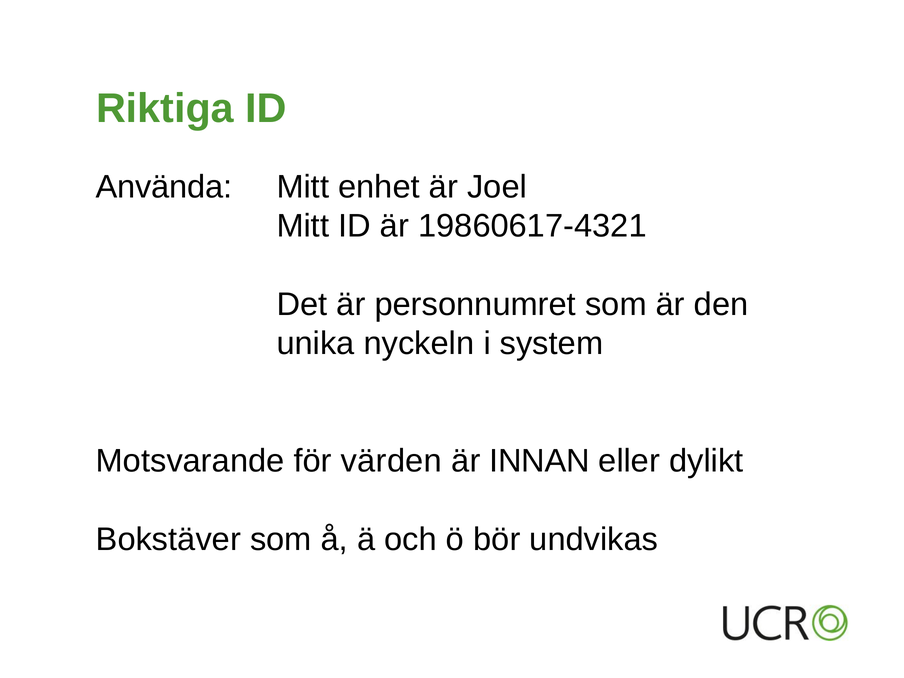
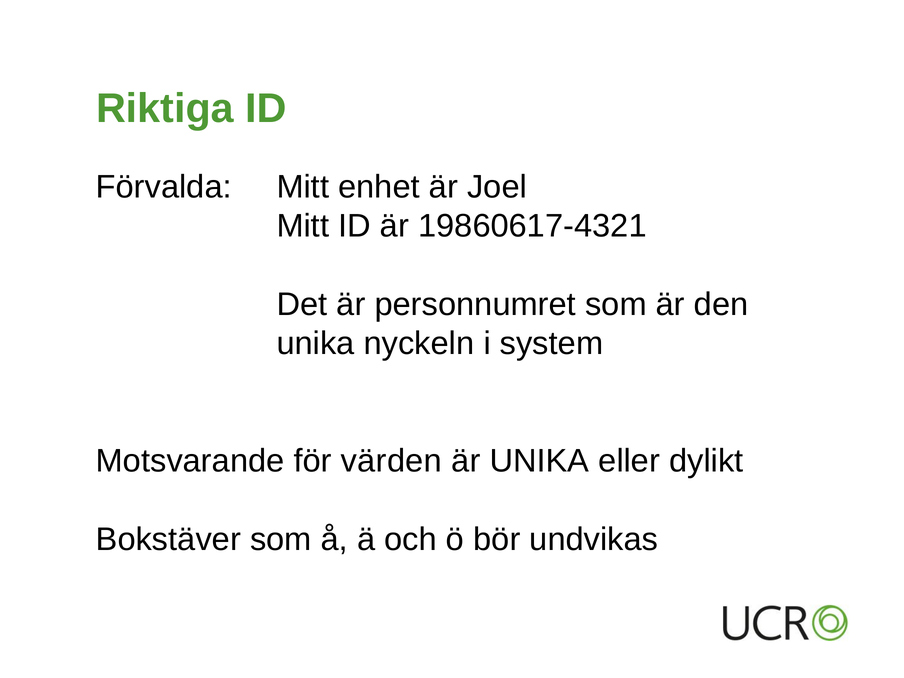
Använda: Använda -> Förvalda (164, 187)
är INNAN: INNAN -> UNIKA (539, 461)
